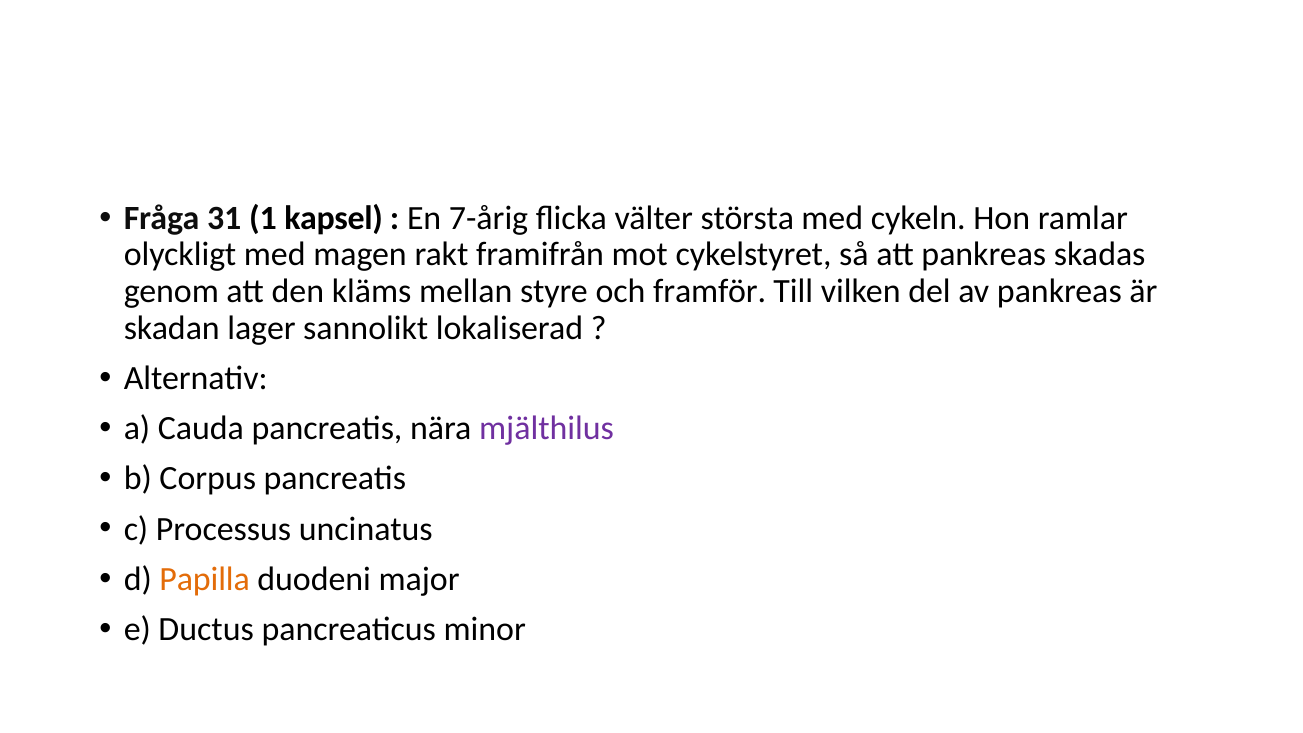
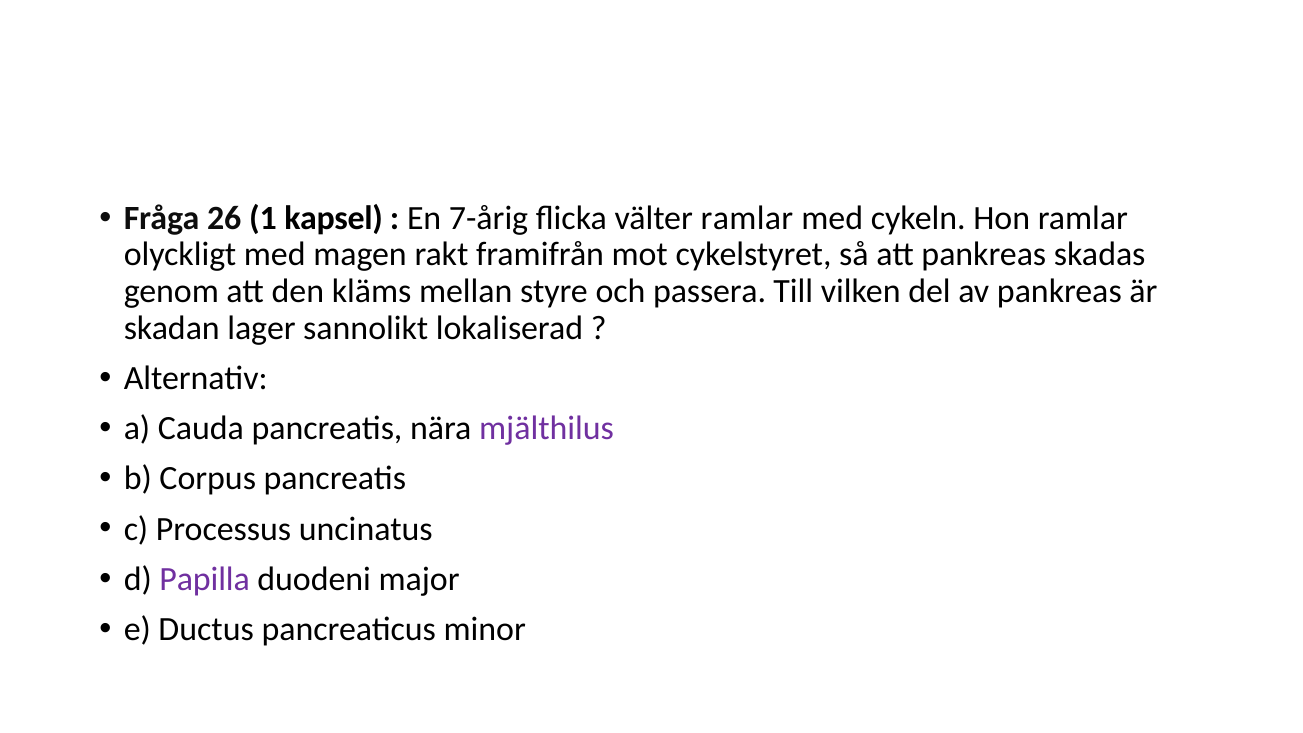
31: 31 -> 26 (224, 218)
välter största: största -> ramlar (747, 218)
framför: framför -> passera (710, 291)
Papilla colour: orange -> purple (205, 579)
